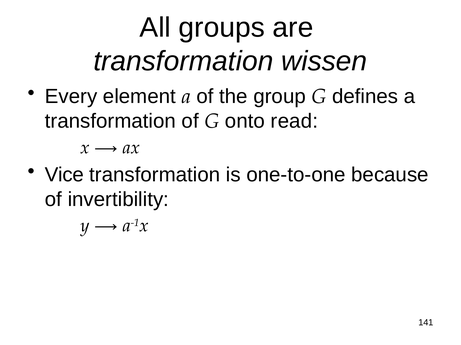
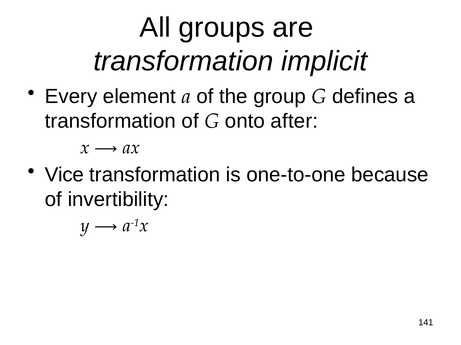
wissen: wissen -> implicit (324, 62)
read: read -> after (294, 121)
